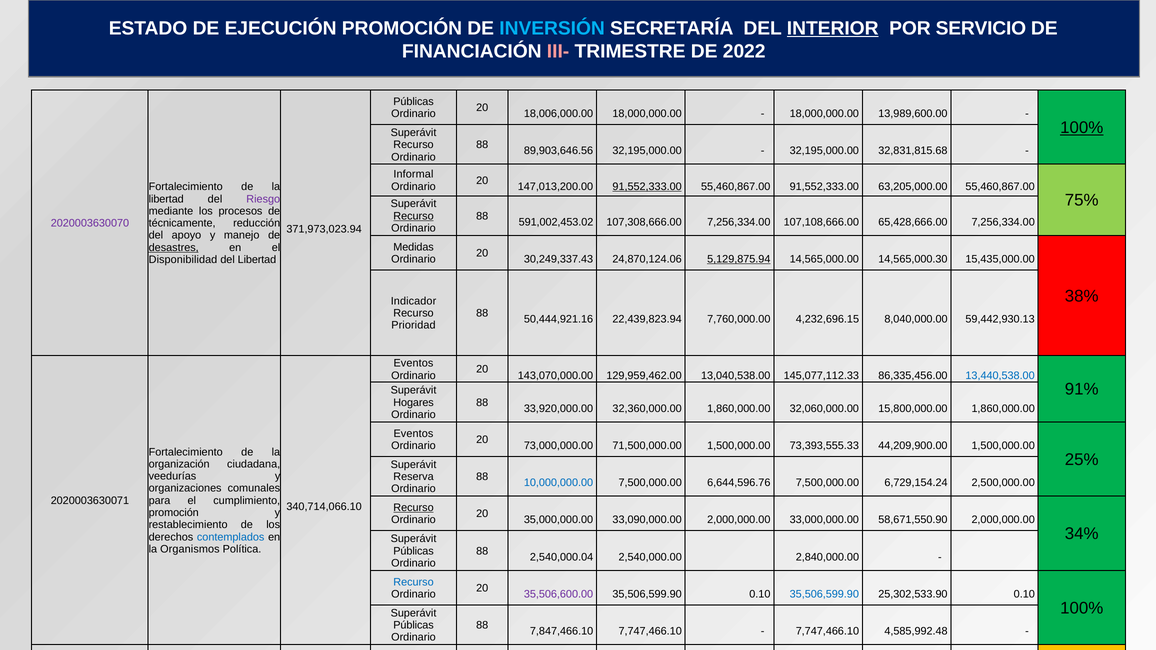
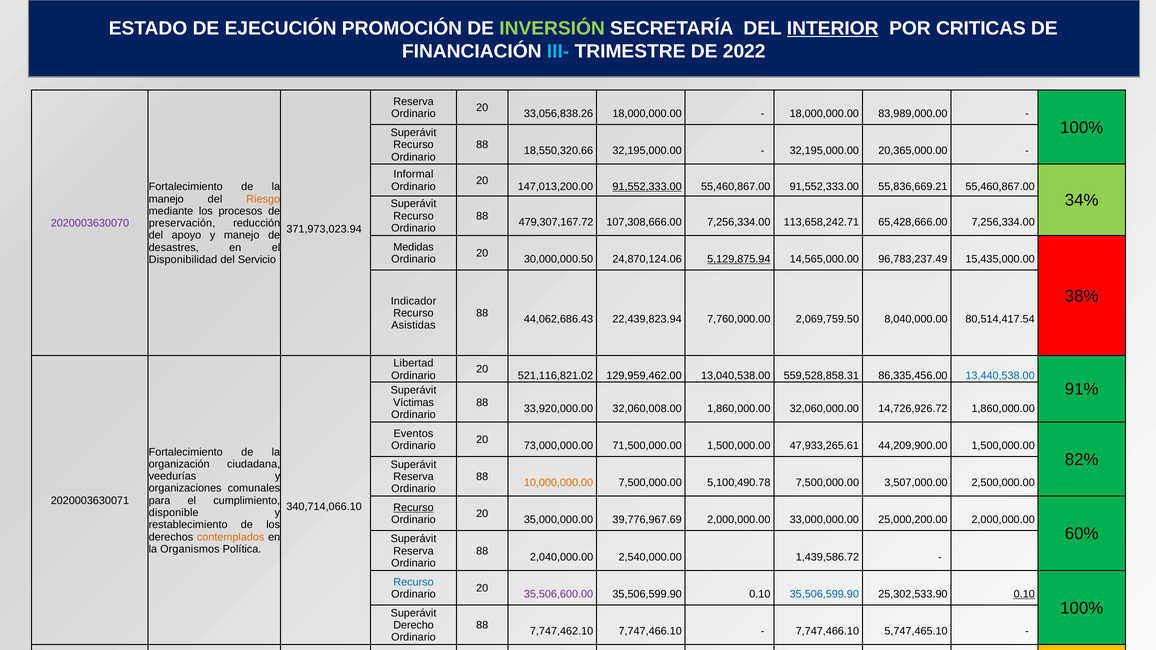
INVERSIÓN colour: light blue -> light green (552, 28)
SERVICIO: SERVICIO -> CRITICAS (981, 28)
III- colour: pink -> light blue (558, 51)
Públicas: Públicas -> Reserva (414, 102)
18,006,000.00: 18,006,000.00 -> 33,056,838.26 (558, 114)
13,989,600.00: 13,989,600.00 -> 83,989,000.00 (913, 114)
100% underline: present -> none (1082, 128)
89,903,646.56: 89,903,646.56 -> 18,550,320.66 (558, 151)
32,831,815.68: 32,831,815.68 -> 20,365,000.00 (913, 151)
63,205,000.00: 63,205,000.00 -> 55,836,669.21 (913, 187)
75%: 75% -> 34% (1082, 200)
libertad: libertad -> manejo (166, 199)
Riesgo colour: purple -> orange (263, 199)
Recurso underline: present -> none (414, 216)
591,002,453.02: 591,002,453.02 -> 479,307,167.72 (556, 222)
107,108,666.00: 107,108,666.00 -> 113,658,242.71 (821, 222)
técnicamente: técnicamente -> preservación (182, 223)
desastres underline: present -> none (174, 248)
30,249,337.43: 30,249,337.43 -> 30,000,000.50 (558, 259)
14,565,000.30: 14,565,000.30 -> 96,783,237.49 (913, 259)
del Libertad: Libertad -> Servicio (257, 260)
50,444,921.16: 50,444,921.16 -> 44,062,686.43 (558, 319)
4,232,696.15: 4,232,696.15 -> 2,069,759.50 (827, 319)
59,442,930.13: 59,442,930.13 -> 80,514,417.54 (1000, 319)
Prioridad: Prioridad -> Asistidas (413, 326)
Eventos: Eventos -> Libertad (413, 363)
143,070,000.00: 143,070,000.00 -> 521,116,821.02 (555, 376)
145,077,112.33: 145,077,112.33 -> 559,528,858.31 (821, 376)
Hogares: Hogares -> Víctimas (414, 403)
32,360,000.00: 32,360,000.00 -> 32,060,008.00 (647, 409)
15,800,000.00: 15,800,000.00 -> 14,726,926.72 (913, 409)
73,393,555.33: 73,393,555.33 -> 47,933,265.61 (824, 446)
25%: 25% -> 82% (1082, 460)
10,000,000.00 colour: blue -> orange (558, 483)
6,644,596.76: 6,644,596.76 -> 5,100,490.78 (739, 483)
6,729,154.24: 6,729,154.24 -> 3,507,000.00 (916, 483)
promoción: promoción -> disponible (174, 513)
33,090,000.00: 33,090,000.00 -> 39,776,967.69 (647, 520)
58,671,550.90: 58,671,550.90 -> 25,000,200.00 (913, 520)
34%: 34% -> 60% (1082, 534)
contemplados colour: blue -> orange (231, 537)
Públicas: Públicas -> Reserva (414, 551)
2,540,000.04: 2,540,000.04 -> 2,040,000.00 (562, 557)
2,840,000.00: 2,840,000.00 -> 1,439,586.72 (827, 557)
0.10 underline: none -> present (1024, 594)
Públicas: Públicas -> Derecho (414, 625)
7,847,466.10: 7,847,466.10 -> 7,747,462.10 (562, 632)
4,585,992.48: 4,585,992.48 -> 5,747,465.10 (916, 632)
